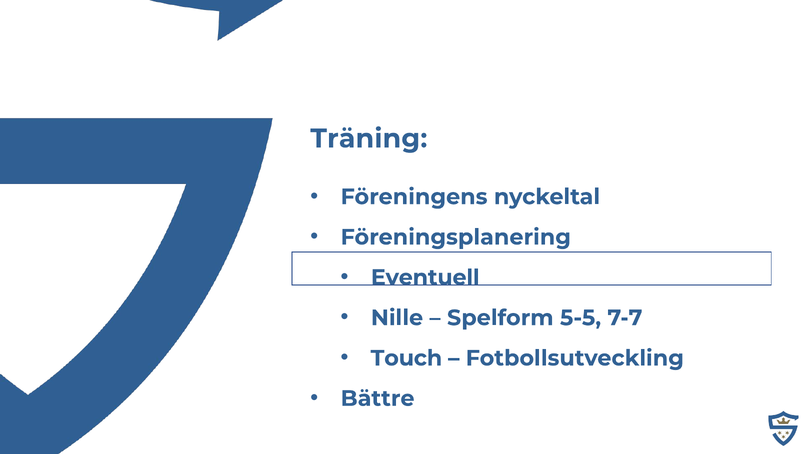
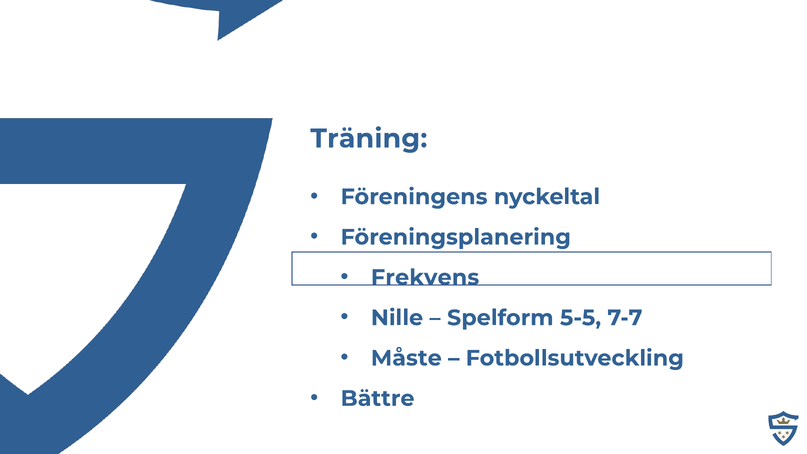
Eventuell: Eventuell -> Frekvens (425, 277)
Touch: Touch -> Måste (406, 358)
